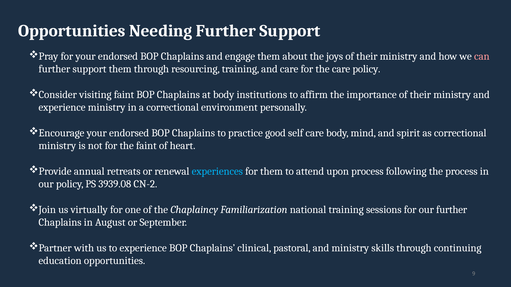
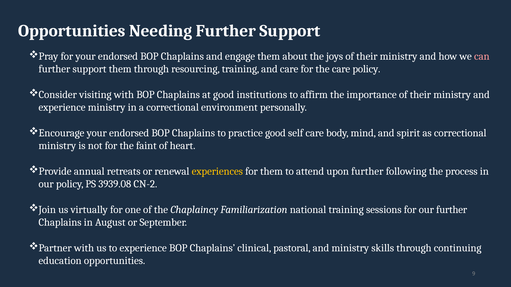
visiting faint: faint -> with (124, 95)
at body: body -> good (224, 95)
experiences colour: light blue -> yellow (217, 172)
upon process: process -> further (367, 172)
